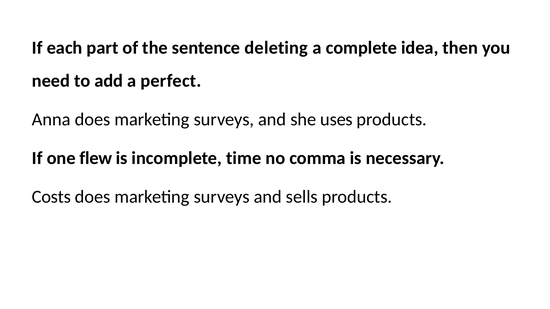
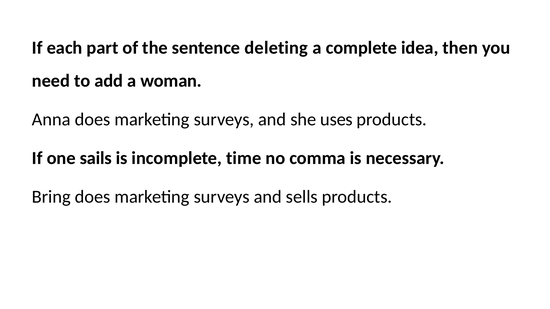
perfect: perfect -> woman (171, 81)
flew: flew -> sails (96, 158)
Costs: Costs -> Bring (51, 197)
